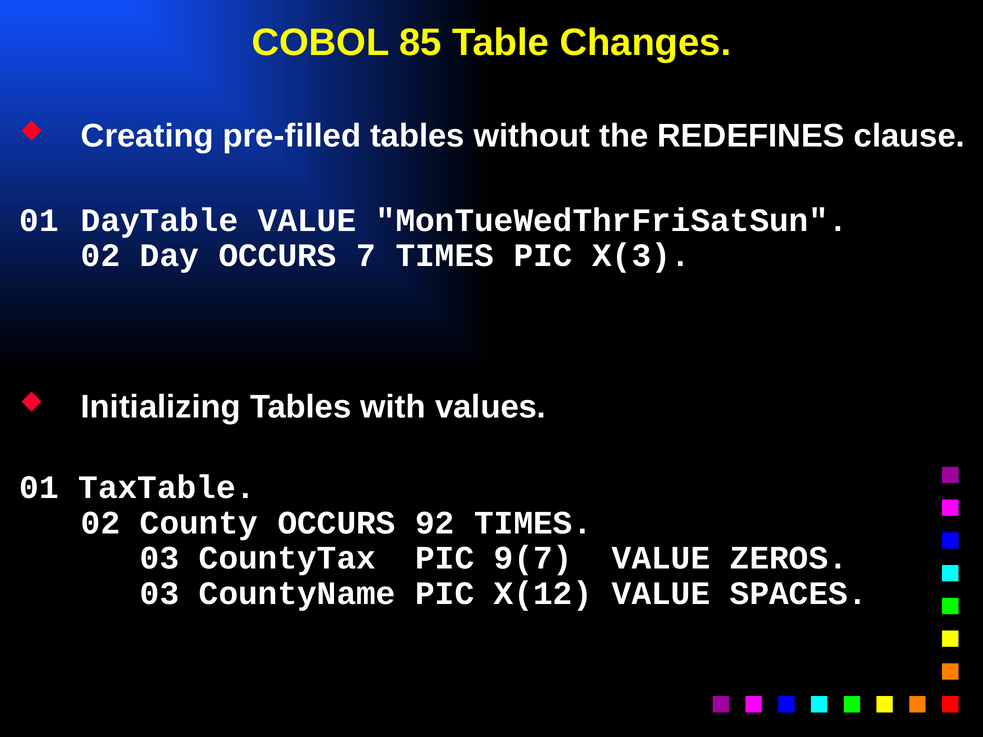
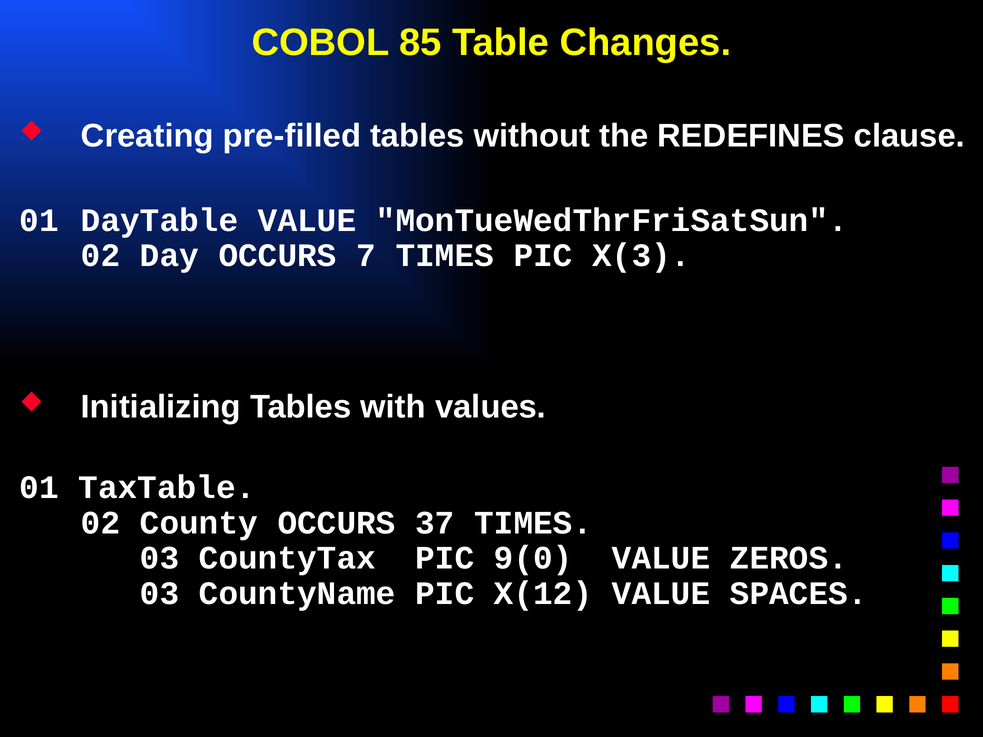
92: 92 -> 37 (435, 523)
9(7: 9(7 -> 9(0 (533, 558)
